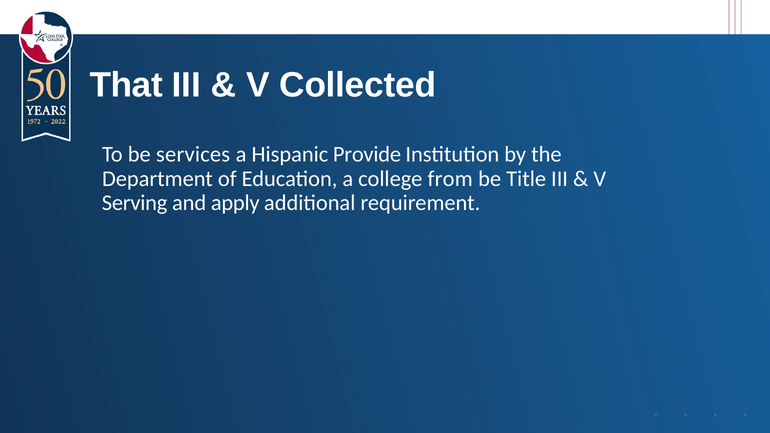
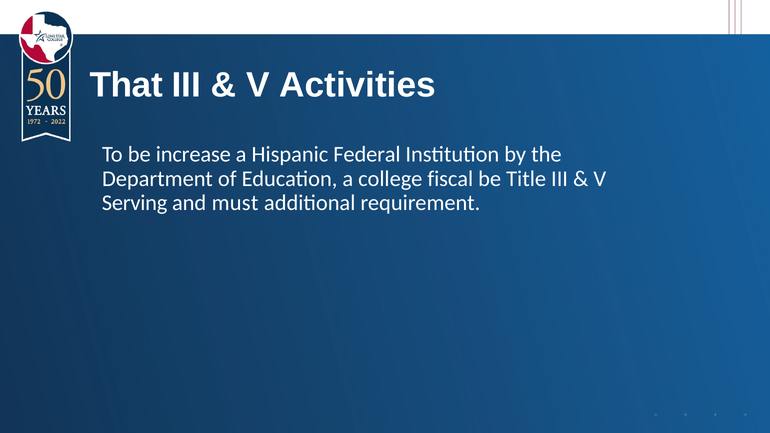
Collected: Collected -> Activities (358, 85)
services: services -> increase (193, 154)
Provide: Provide -> Federal (367, 154)
from: from -> fiscal (450, 179)
apply: apply -> must (235, 203)
